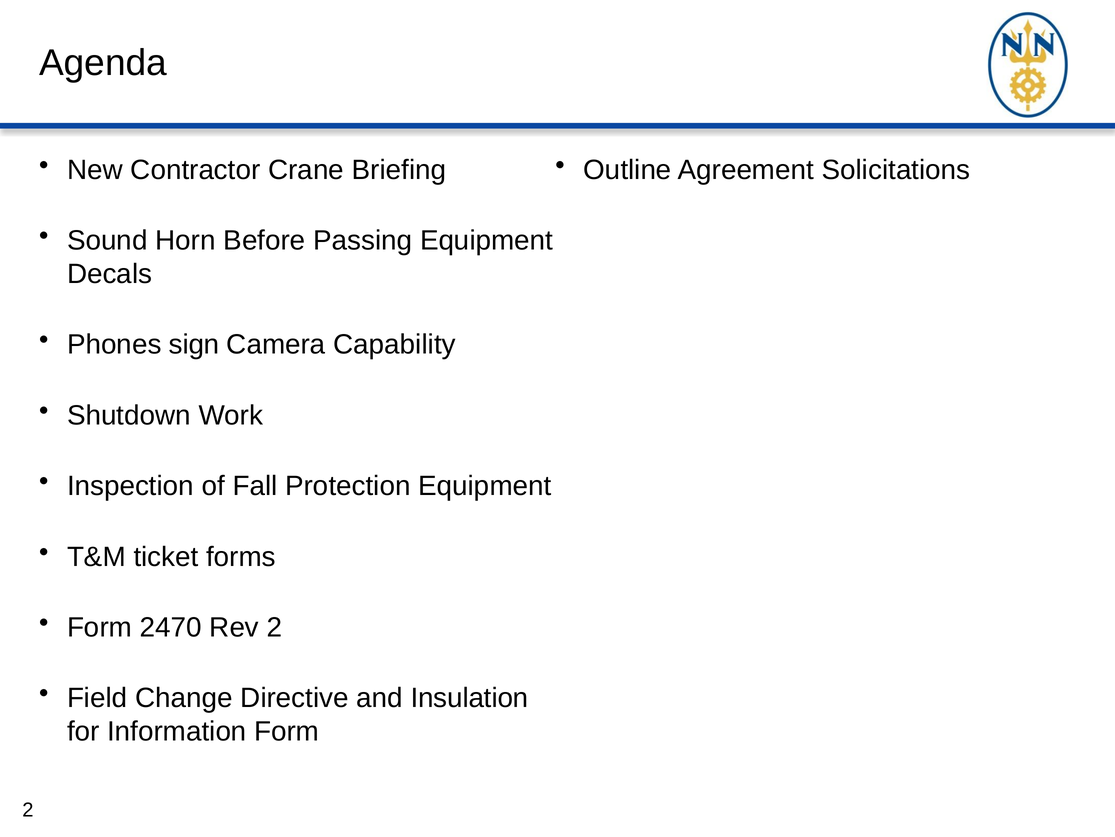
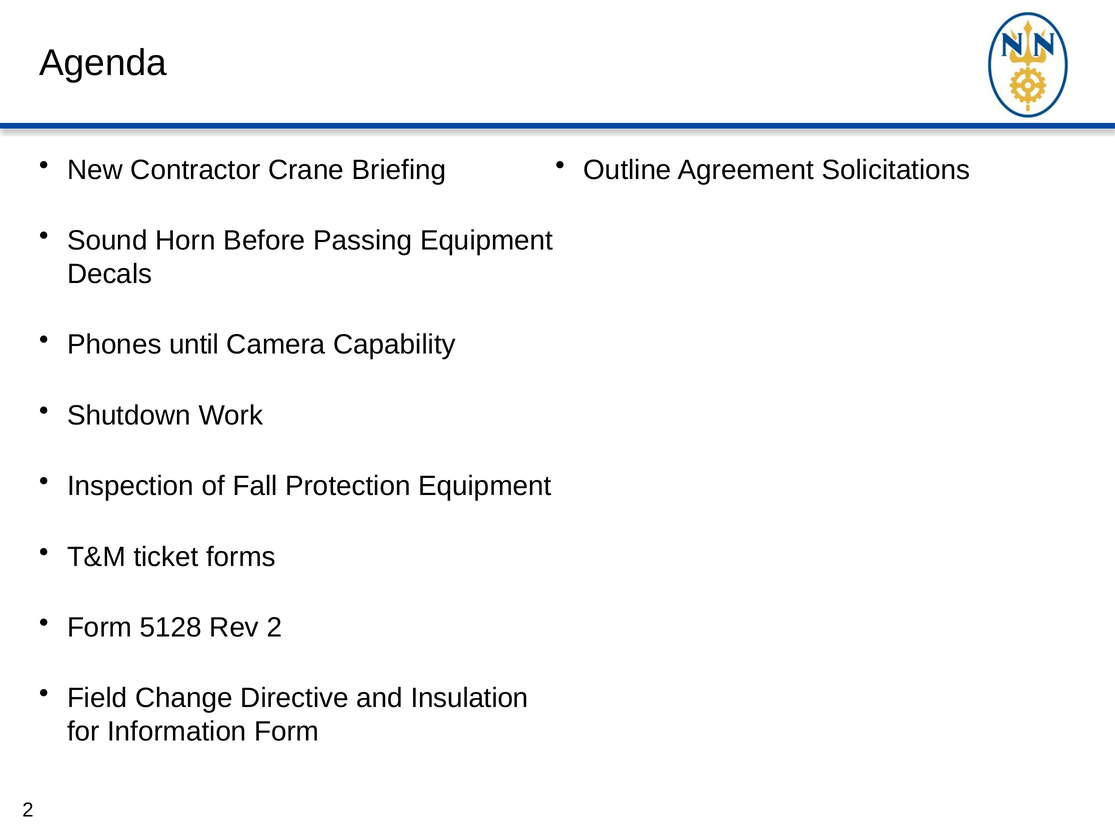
sign: sign -> until (194, 344)
2470: 2470 -> 5128 (171, 627)
